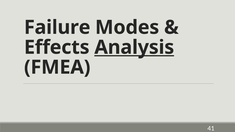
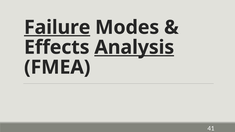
Failure underline: none -> present (57, 27)
